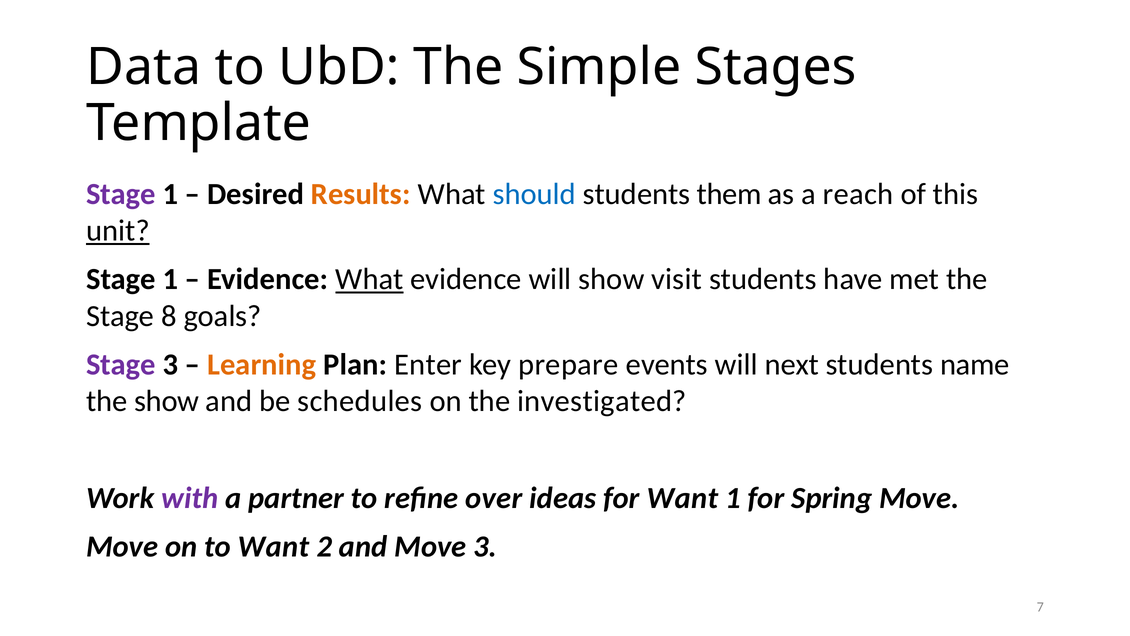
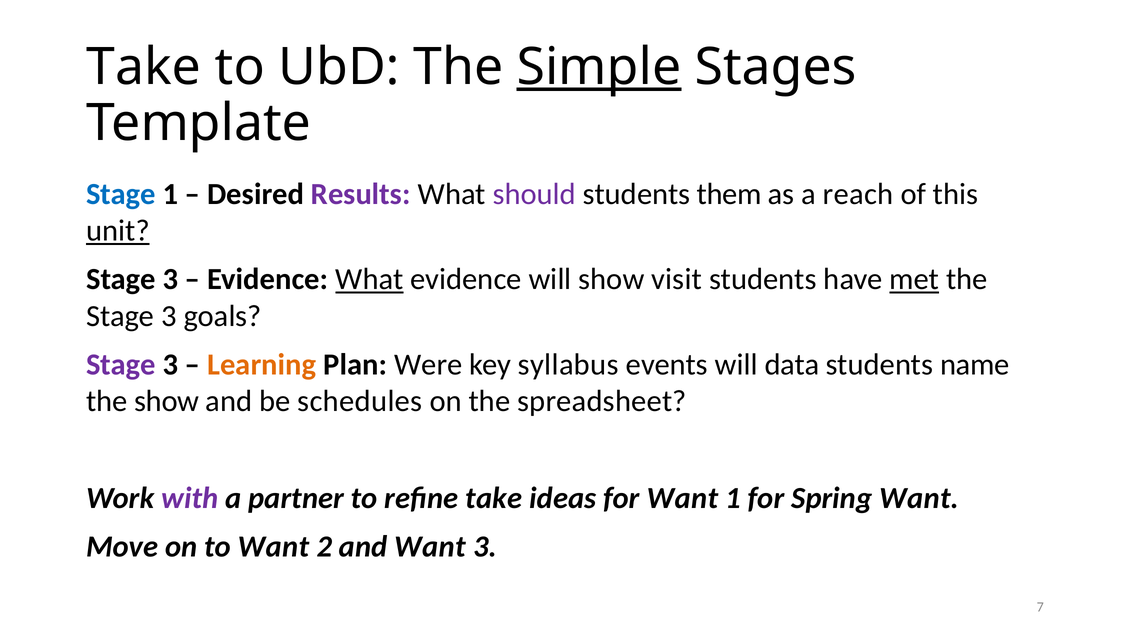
Data: Data -> Take (144, 67)
Simple underline: none -> present (599, 67)
Stage colour: purple -> blue (121, 194)
Results colour: orange -> purple (361, 194)
should colour: blue -> purple (534, 194)
1: 1 -> 3 (170, 279)
met underline: none -> present (914, 279)
8: 8 -> 3 (169, 316)
Enter: Enter -> Were (428, 364)
prepare: prepare -> syllabus (568, 364)
next: next -> data (792, 364)
investigated: investigated -> spreadsheet (602, 401)
refine over: over -> take (494, 498)
Spring Move: Move -> Want (919, 498)
and Move: Move -> Want (430, 546)
